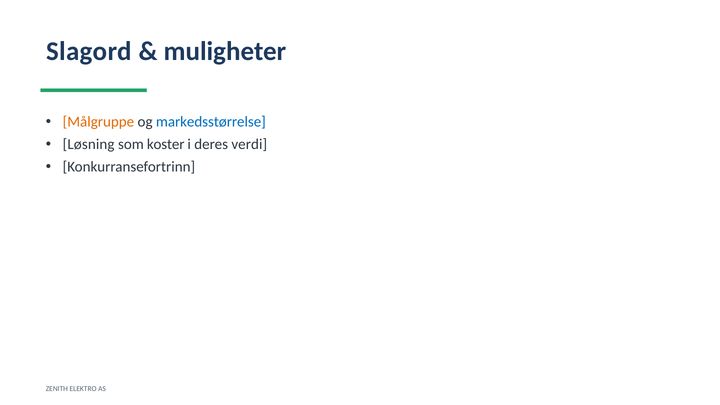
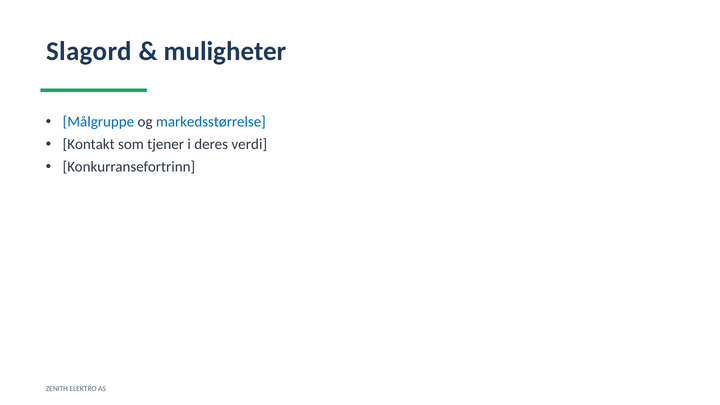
Målgruppe colour: orange -> blue (98, 122)
Løsning: Løsning -> Kontakt (89, 144)
koster: koster -> tjener (166, 144)
